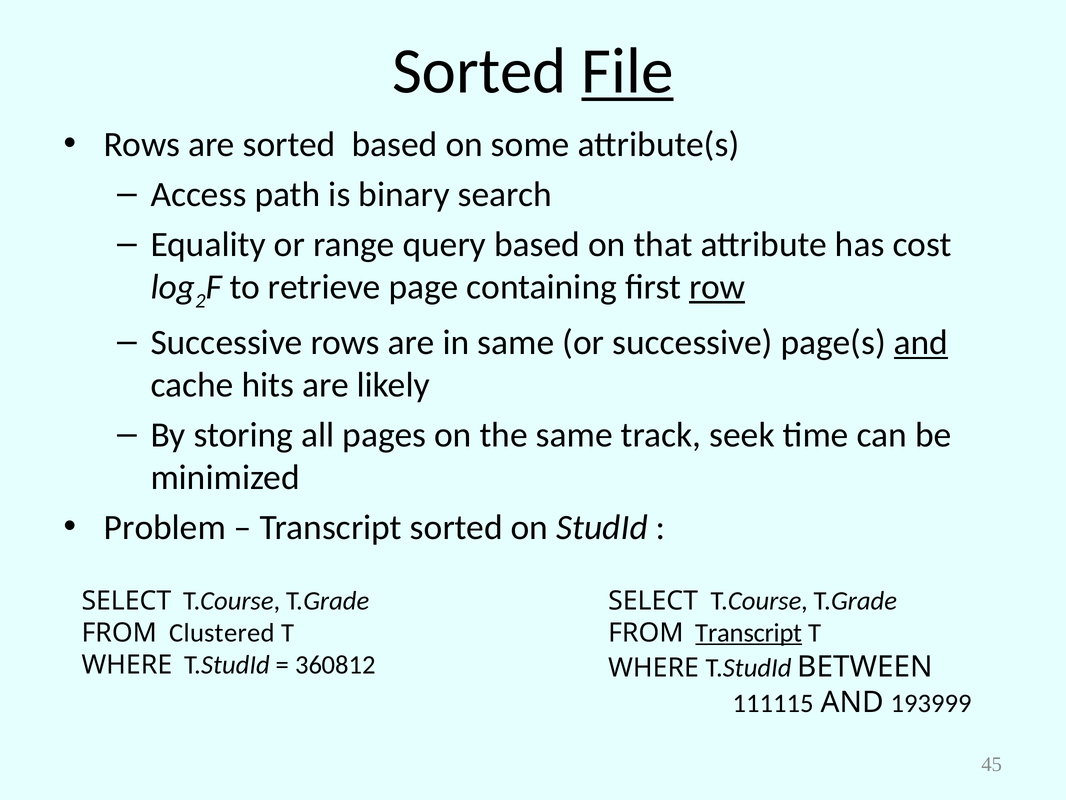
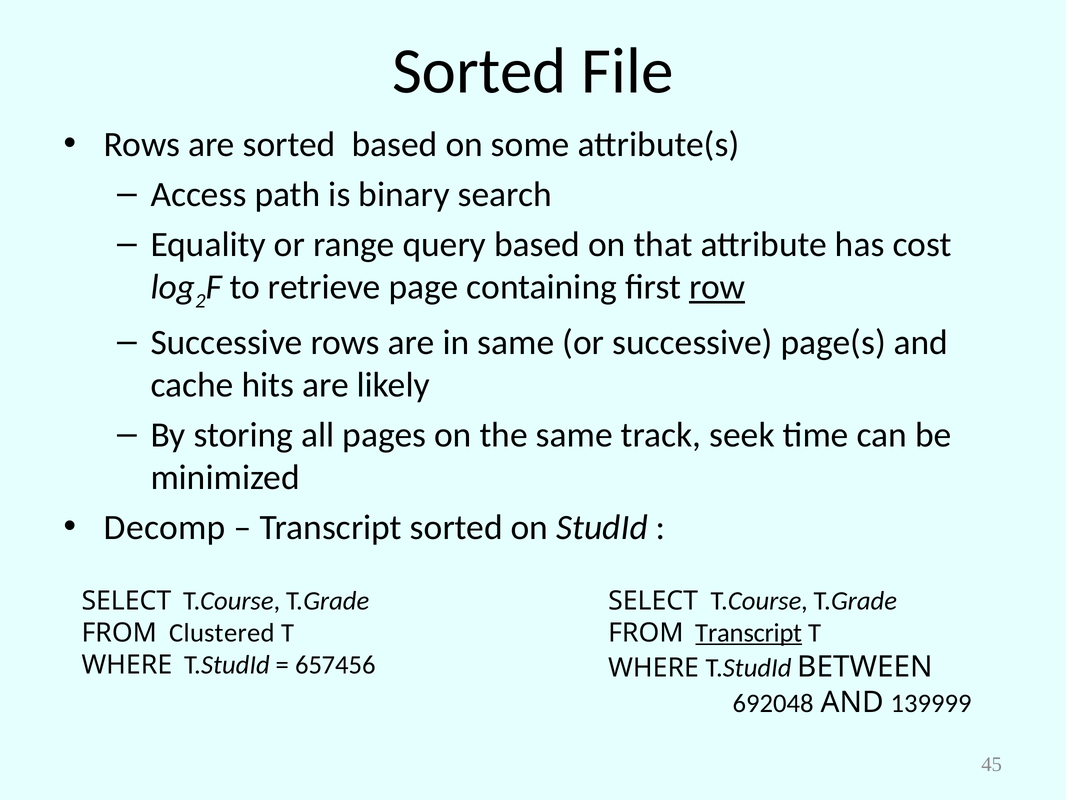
File underline: present -> none (627, 71)
and underline: present -> none (921, 342)
Problem: Problem -> Decomp (165, 527)
360812: 360812 -> 657456 (335, 664)
111115: 111115 -> 692048 (773, 703)
193999: 193999 -> 139999 (931, 703)
